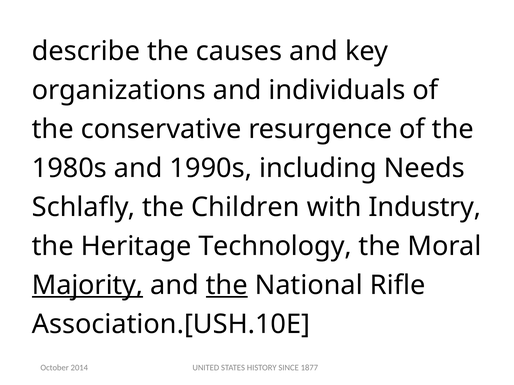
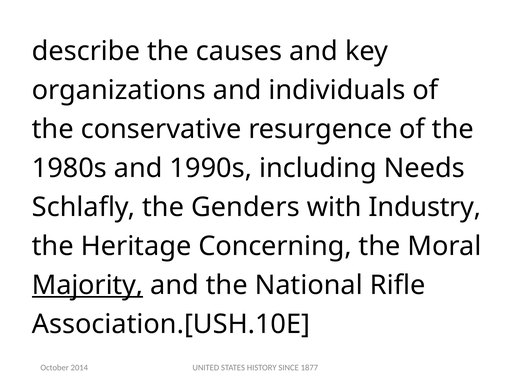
Children: Children -> Genders (245, 207)
Technology: Technology -> Concerning (275, 247)
the underline: present -> none (227, 286)
